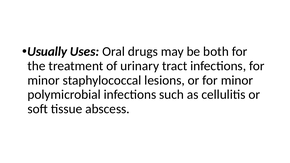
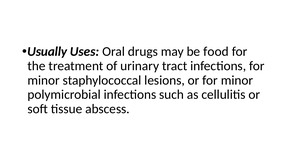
both: both -> food (216, 52)
